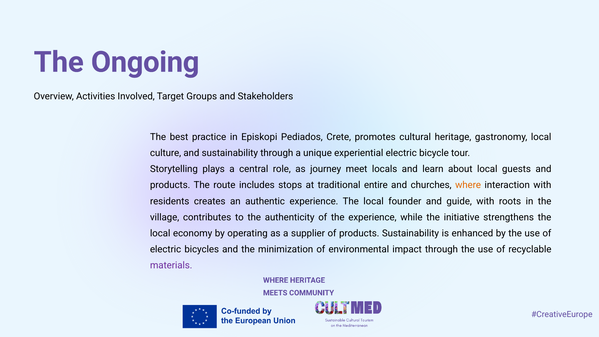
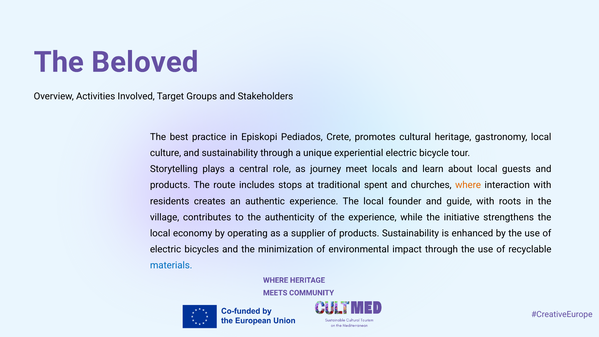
Ongoing: Ongoing -> Beloved (145, 62)
entire: entire -> spent (376, 185)
materials colour: purple -> blue (171, 265)
